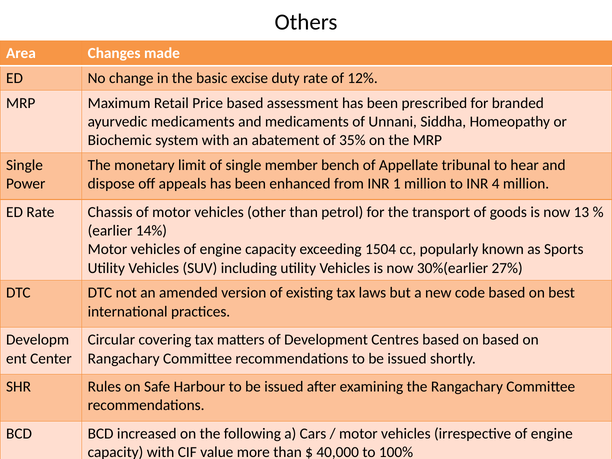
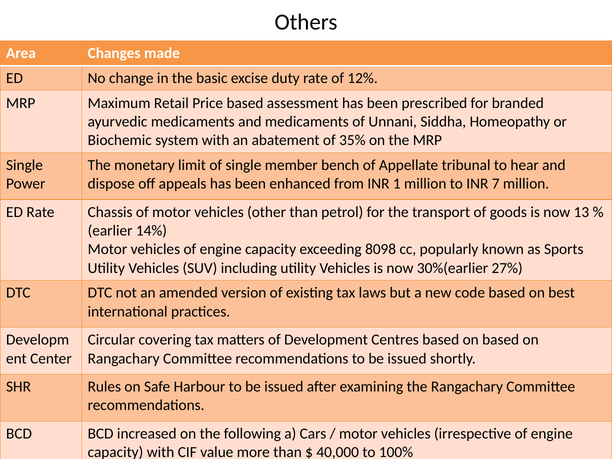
4: 4 -> 7 (496, 184)
1504: 1504 -> 8098 (381, 249)
